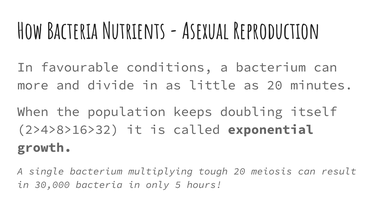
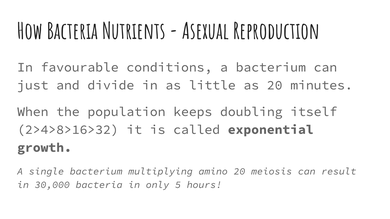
more: more -> just (33, 85)
tough: tough -> amino (213, 172)
